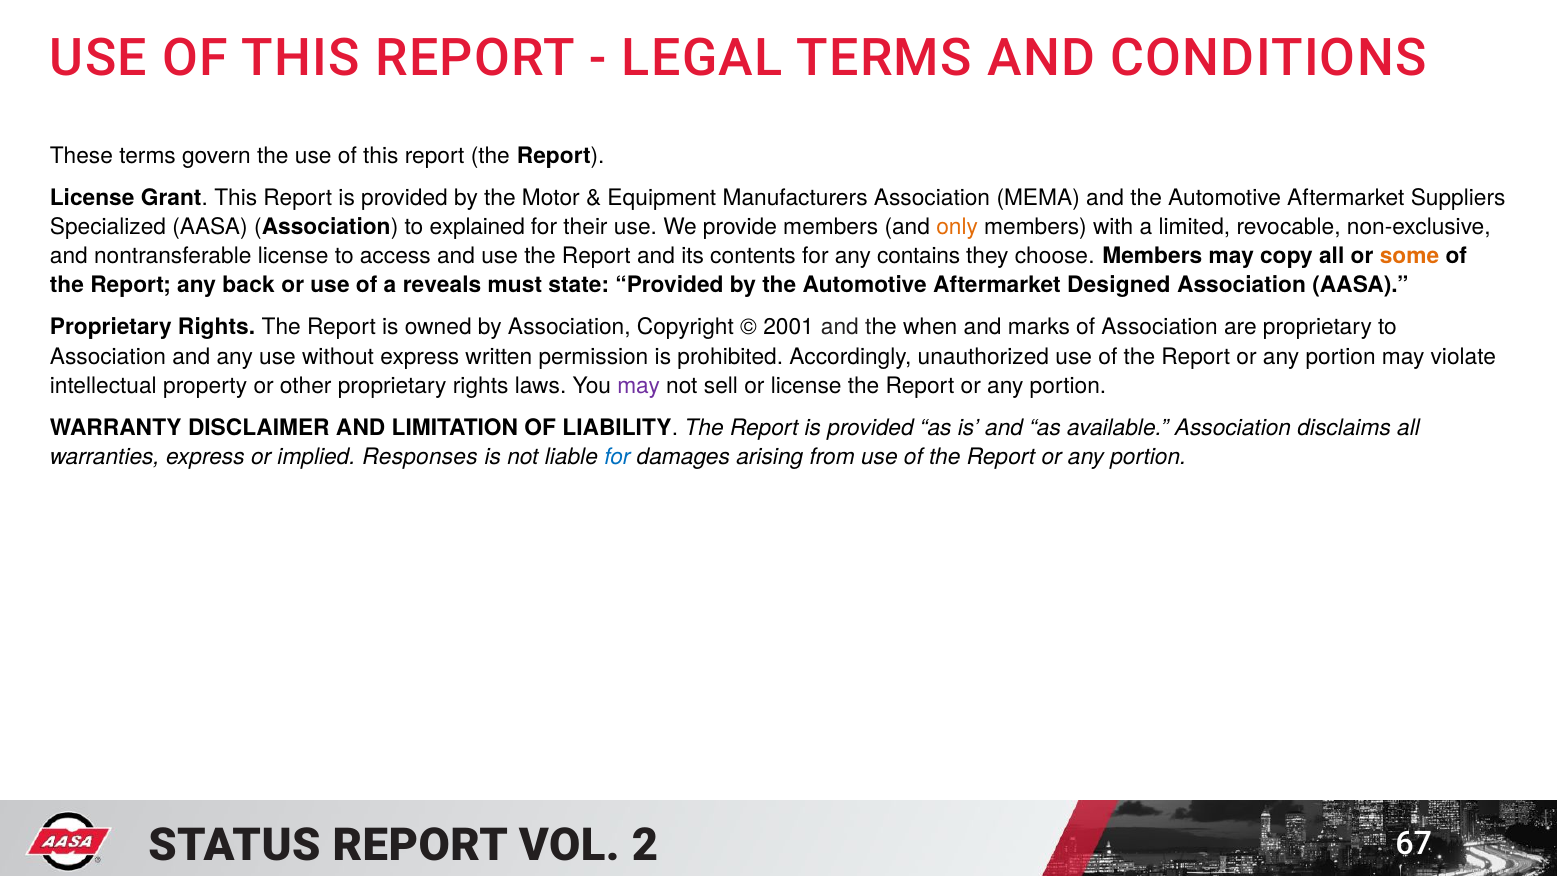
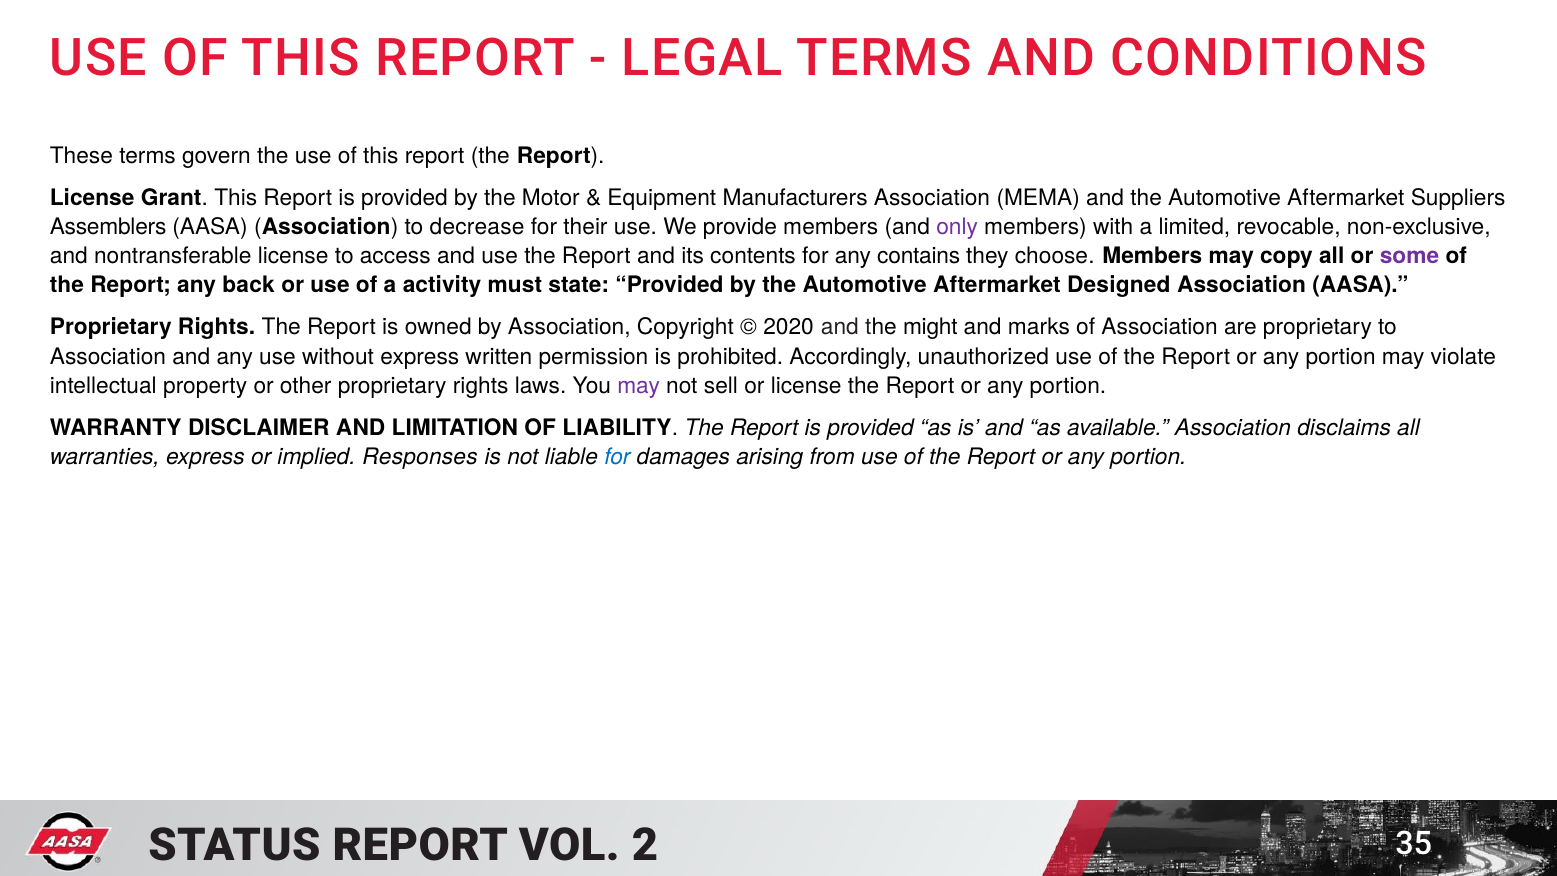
Specialized: Specialized -> Assemblers (108, 227)
explained: explained -> decrease (477, 227)
only colour: orange -> purple (957, 227)
some colour: orange -> purple (1409, 256)
reveals: reveals -> activity (442, 285)
2001: 2001 -> 2020 (789, 327)
when: when -> might (930, 327)
67: 67 -> 35 (1414, 843)
